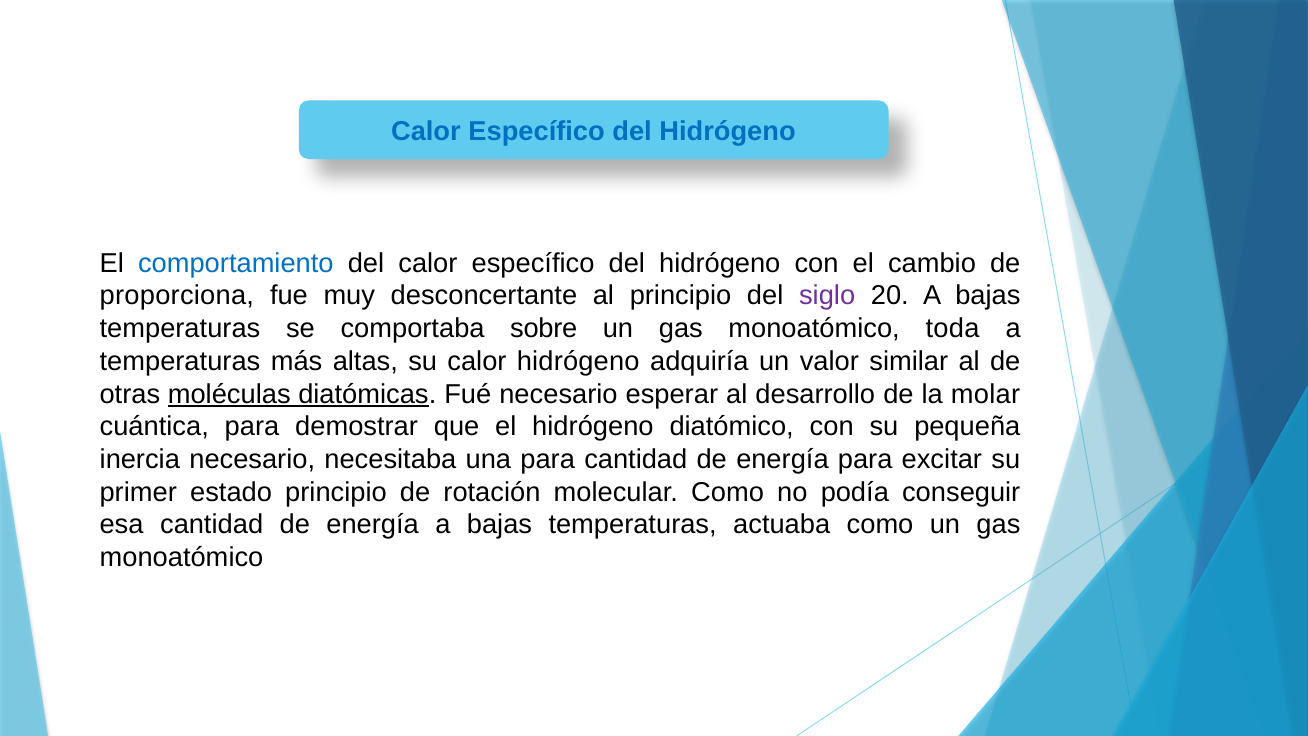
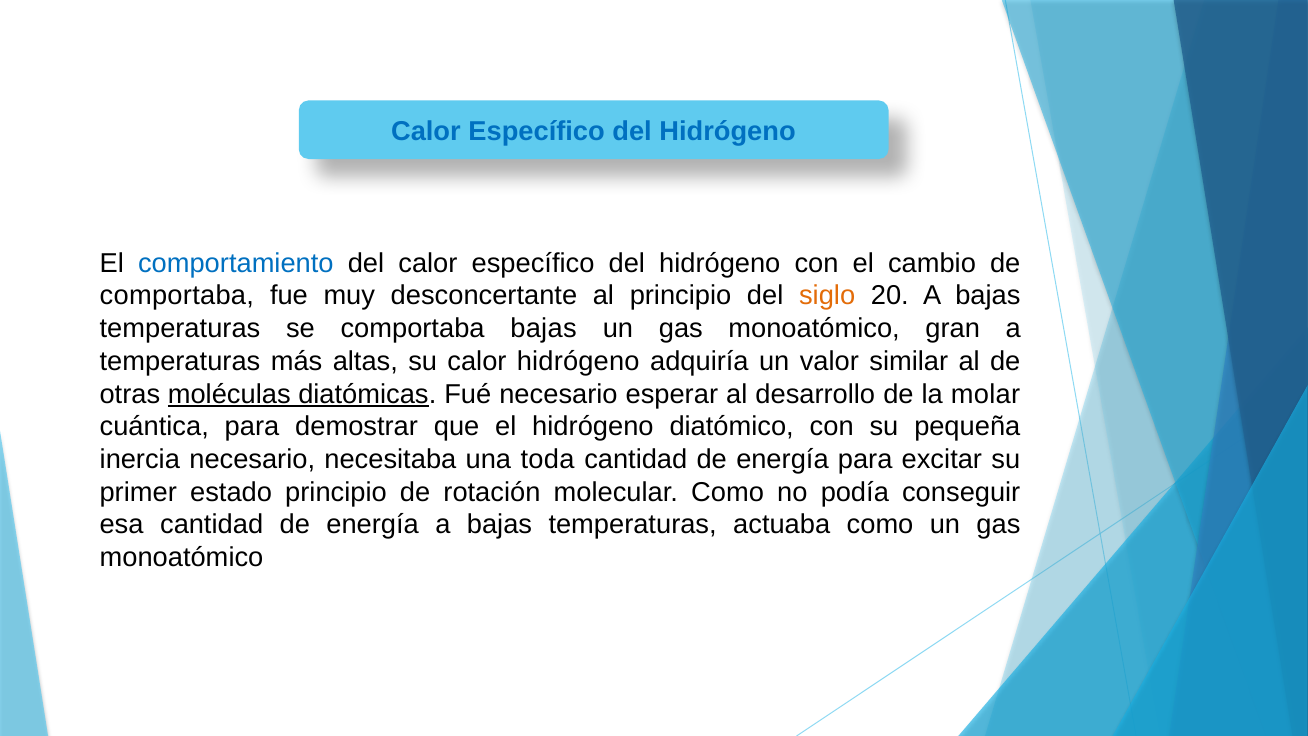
proporciona: proporciona -> comportaba (177, 296)
siglo colour: purple -> orange (827, 296)
comportaba sobre: sobre -> bajas (544, 328)
toda: toda -> gran (953, 328)
una para: para -> toda (548, 459)
